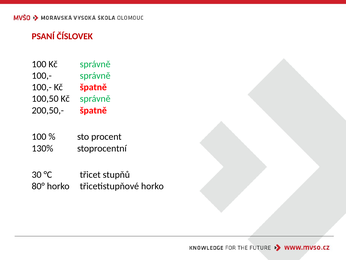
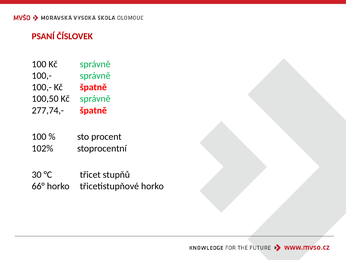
200,50,-: 200,50,- -> 277,74,- (48, 110)
130%: 130% -> 102% (42, 148)
80°: 80° -> 66° (38, 186)
